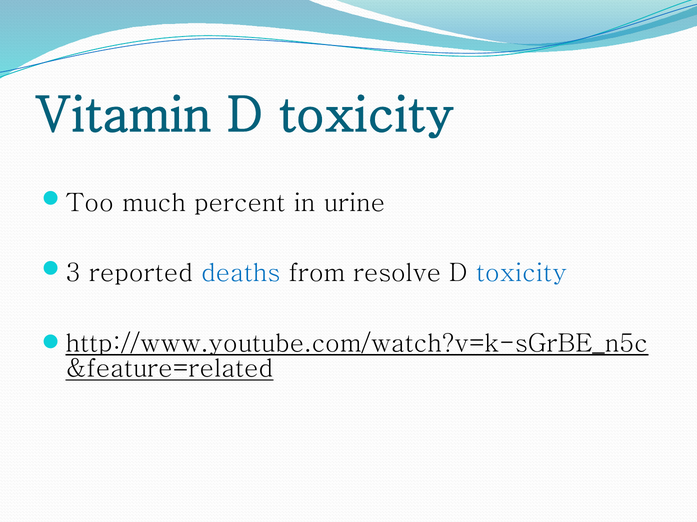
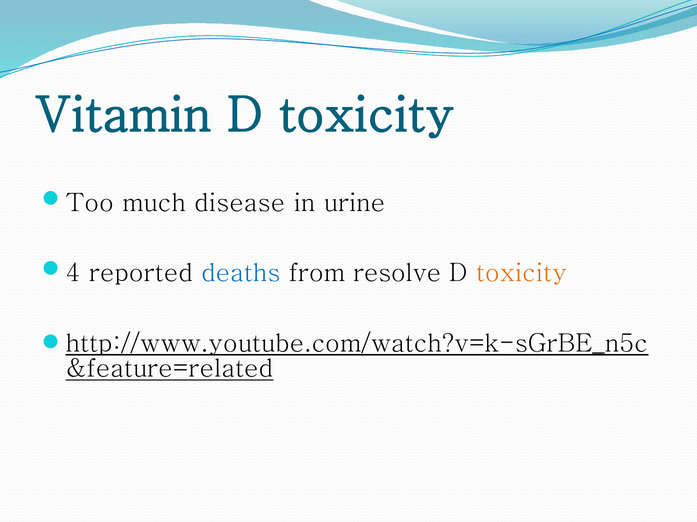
percent: percent -> disease (240, 203)
3: 3 -> 4 (73, 273)
toxicity colour: blue -> orange (521, 273)
